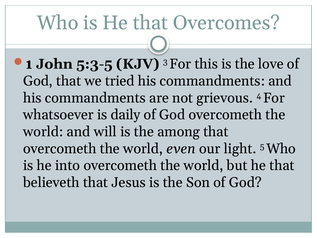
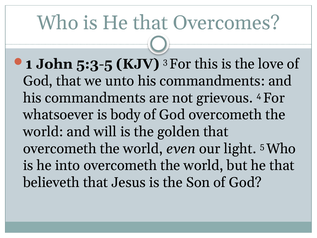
tried: tried -> unto (120, 81)
daily: daily -> body (126, 115)
among: among -> golden (179, 132)
